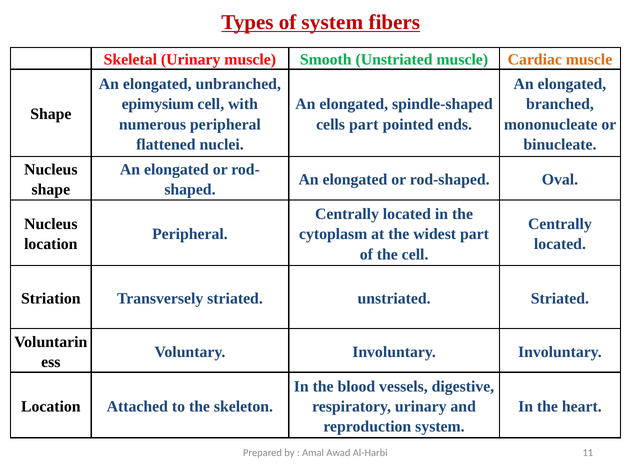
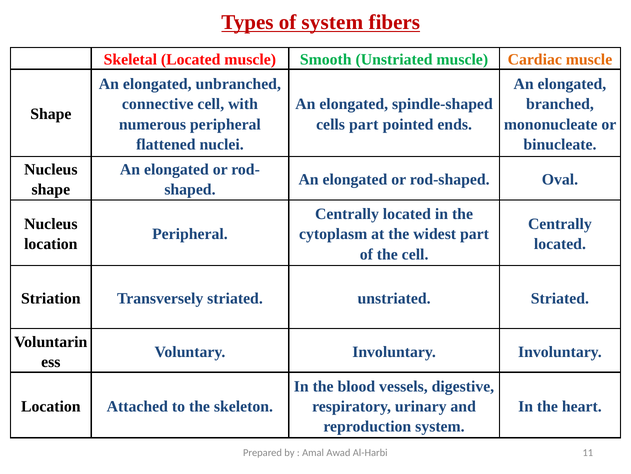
Skeletal Urinary: Urinary -> Located (191, 60)
epimysium: epimysium -> connective (158, 104)
